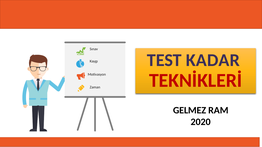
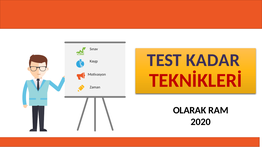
GELMEZ: GELMEZ -> OLARAK (190, 110)
